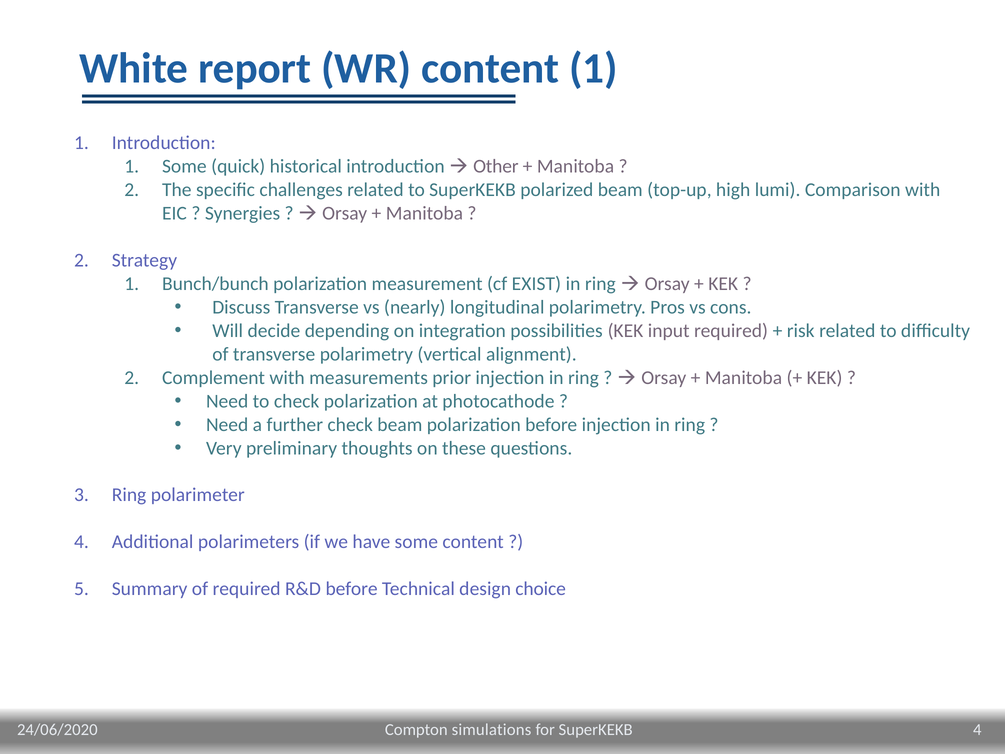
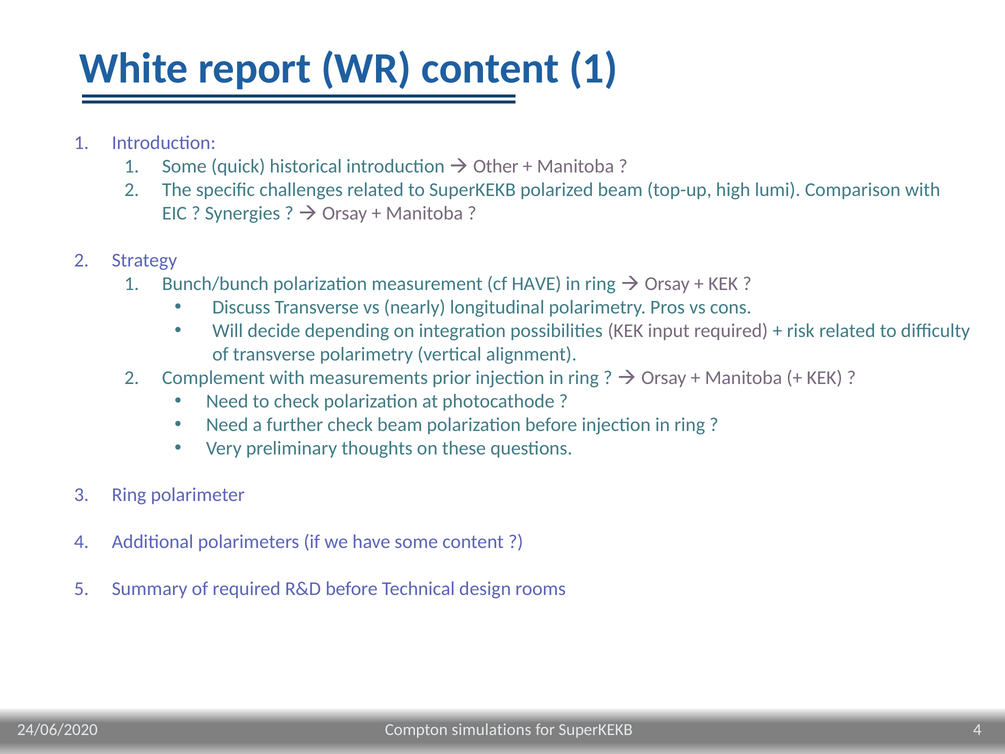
cf EXIST: EXIST -> HAVE (536, 284)
choice: choice -> rooms (541, 589)
